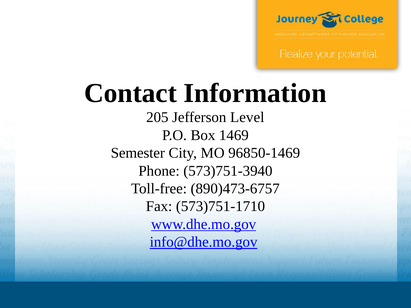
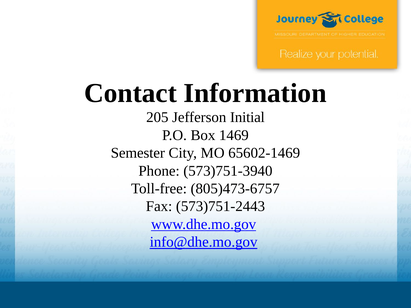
Level: Level -> Initial (247, 118)
96850-1469: 96850-1469 -> 65602-1469 (264, 153)
890)473-6757: 890)473-6757 -> 805)473-6757 (235, 189)
573)751-1710: 573)751-1710 -> 573)751-2443 (221, 207)
